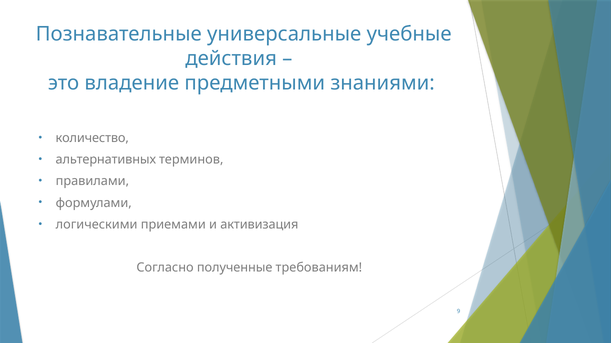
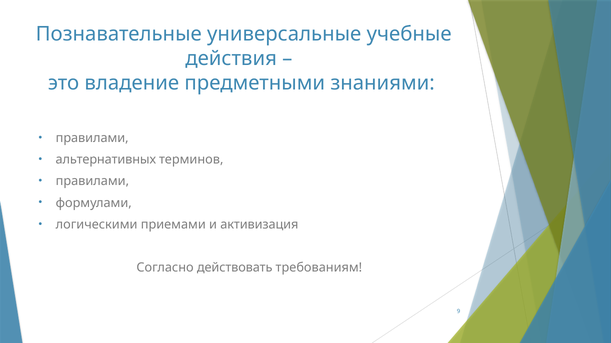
количество: количество -> правилами (92, 138)
полученные: полученные -> действовать (235, 268)
